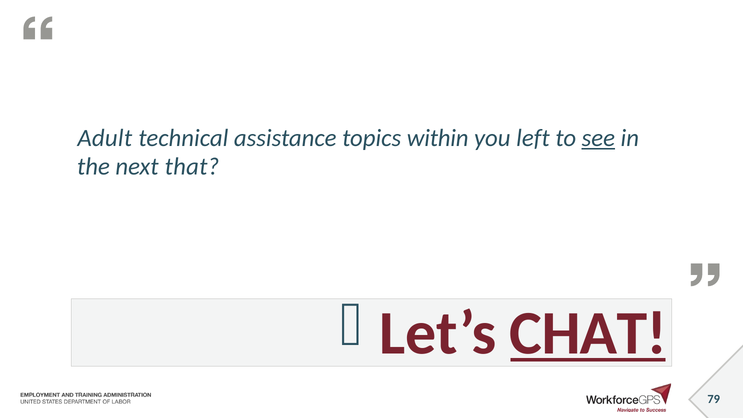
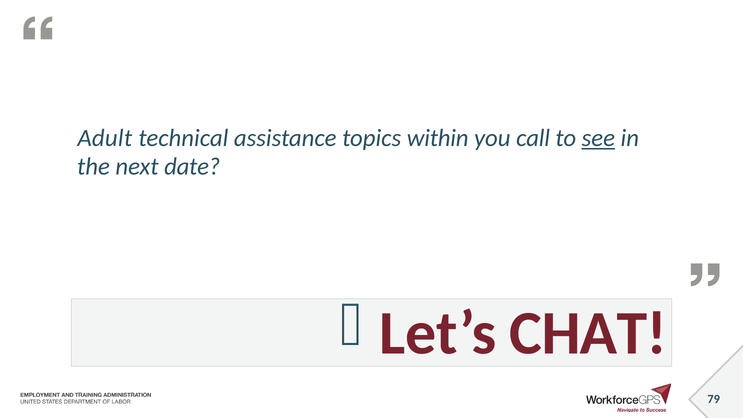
left: left -> call (533, 138)
that: that -> date (192, 166)
CHAT underline: present -> none (588, 333)
